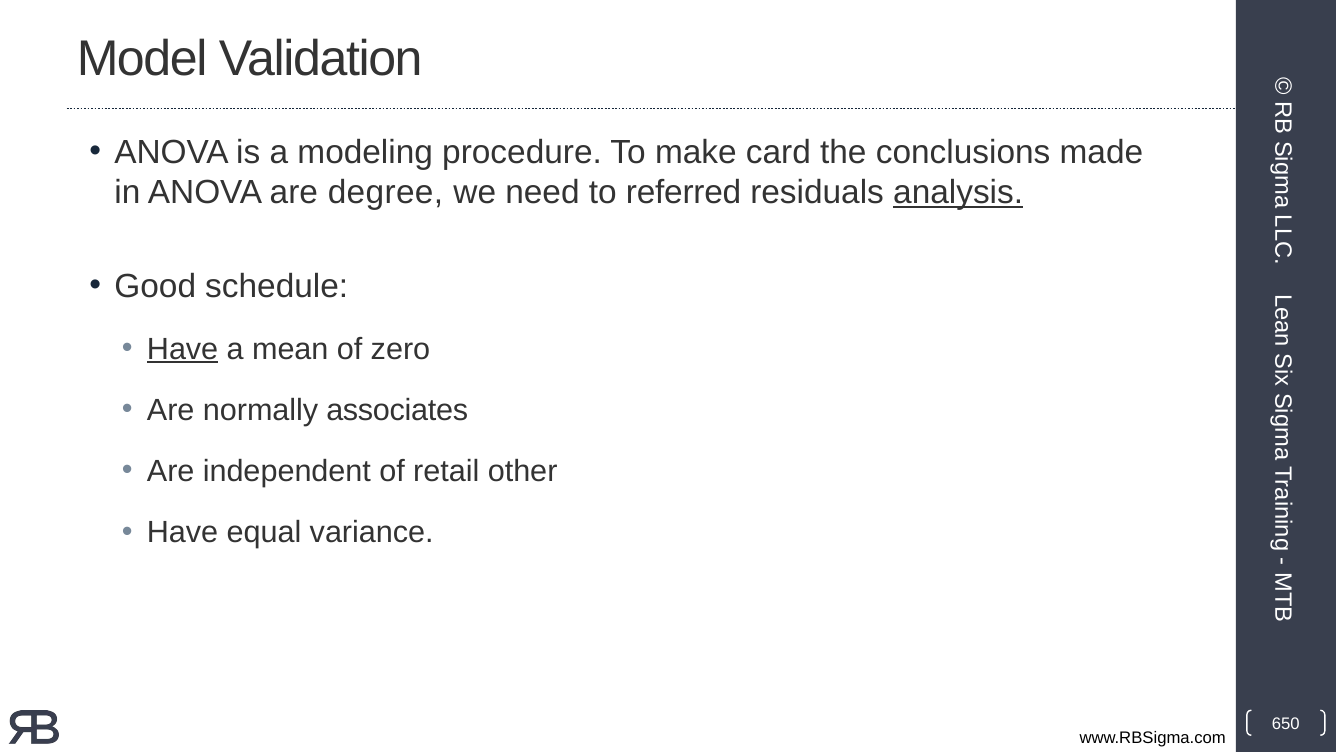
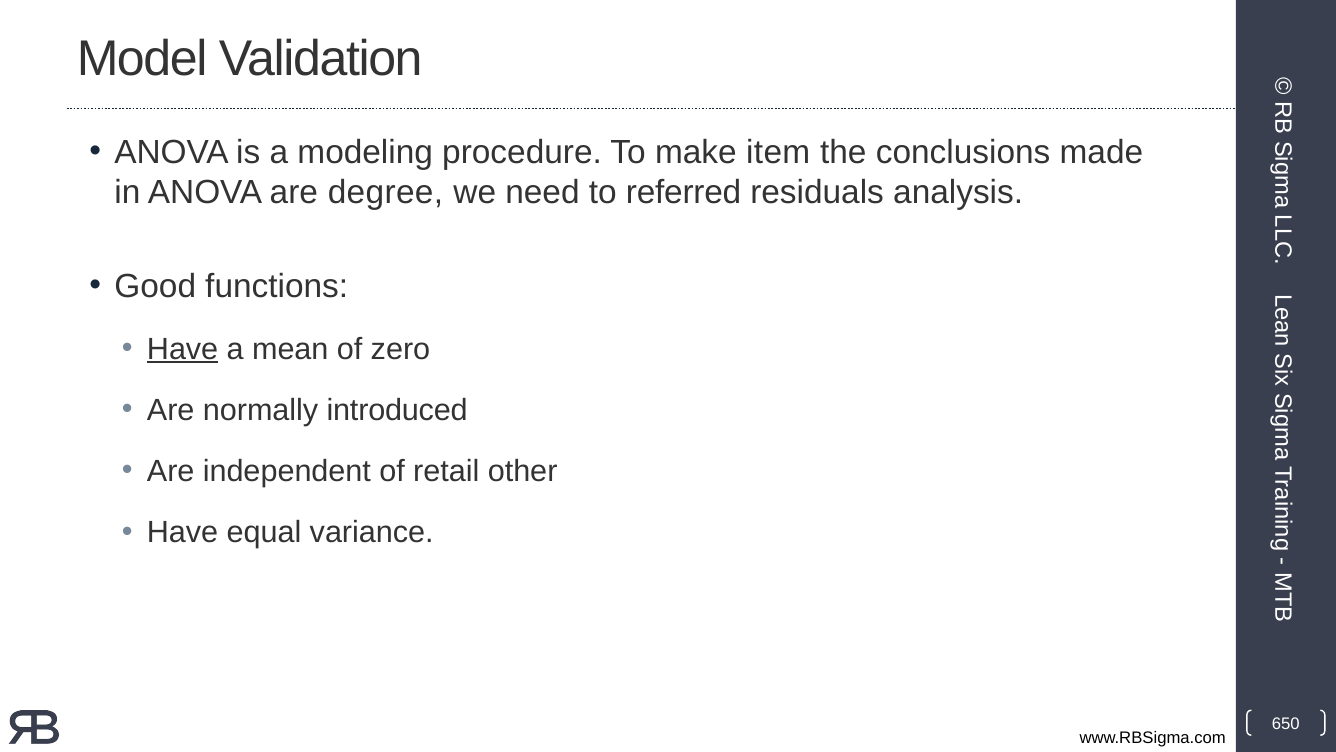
card: card -> item (778, 153)
analysis underline: present -> none (958, 193)
schedule: schedule -> functions (277, 286)
associates: associates -> introduced (397, 410)
